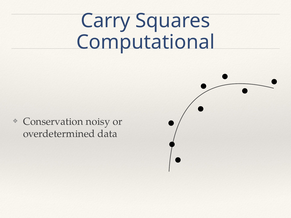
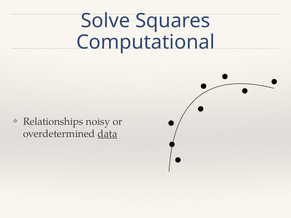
Carry: Carry -> Solve (105, 21)
Conservation: Conservation -> Relationships (53, 122)
data underline: none -> present (107, 134)
